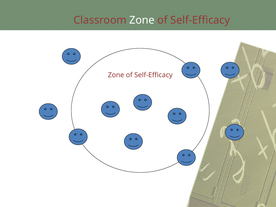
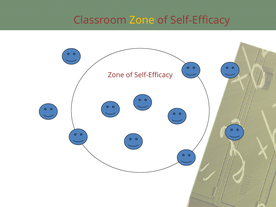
Zone colour: white -> yellow (142, 20)
